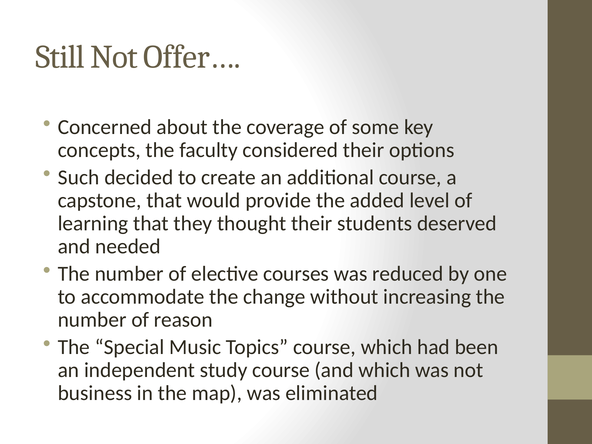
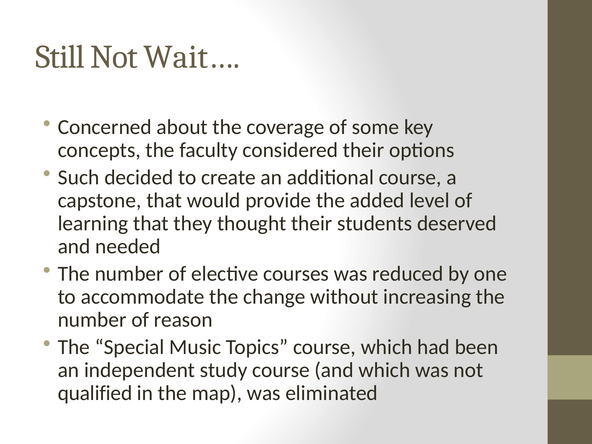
Offer…: Offer… -> Wait… (192, 57)
business: business -> qualified (95, 393)
